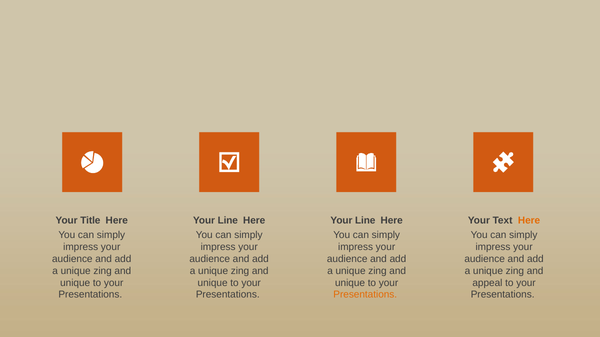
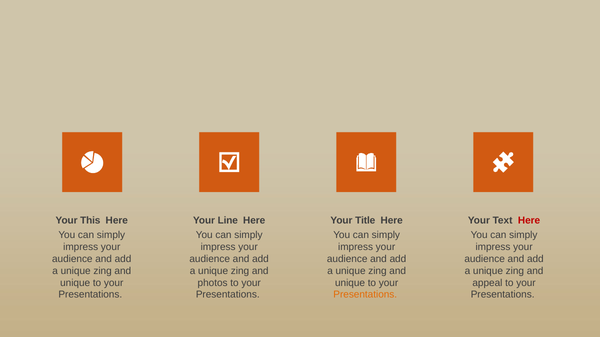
Title: Title -> This (90, 221)
Line: Line -> Title (365, 221)
Here colour: orange -> red (529, 221)
unique: unique -> photos (213, 283)
